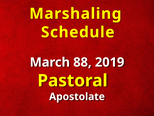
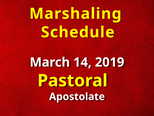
88: 88 -> 14 (82, 62)
